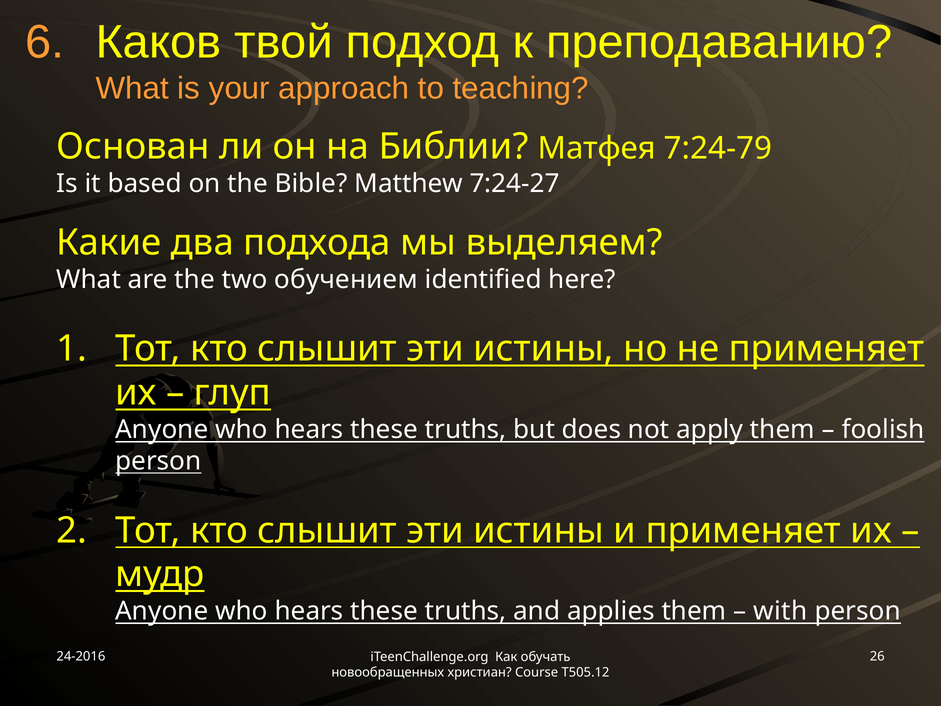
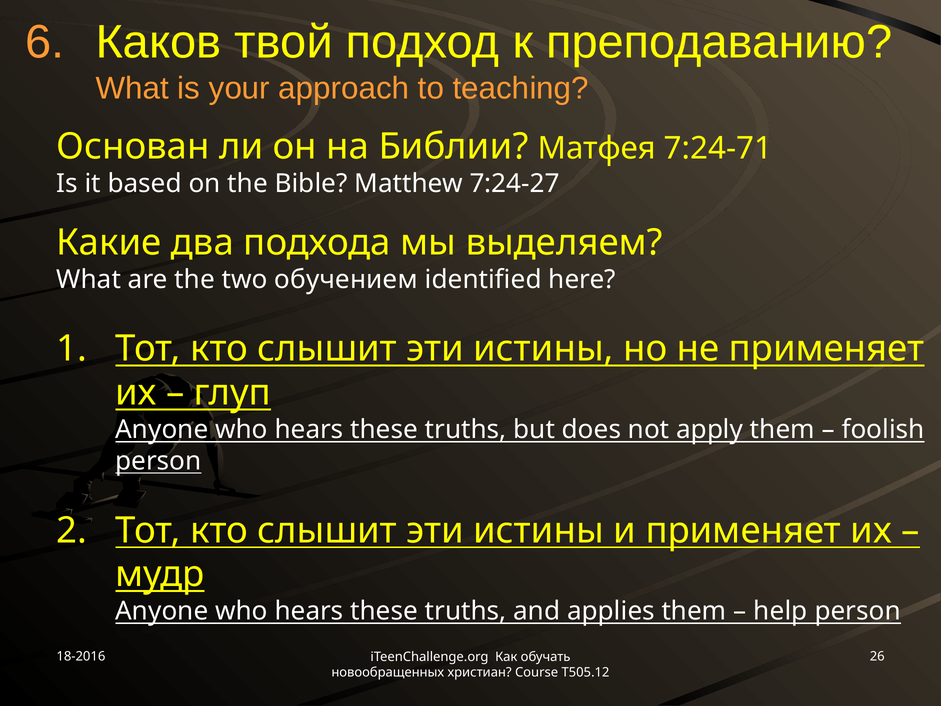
7:24-79: 7:24-79 -> 7:24-71 (718, 149)
with: with -> help (780, 611)
24-2016: 24-2016 -> 18-2016 (81, 656)
